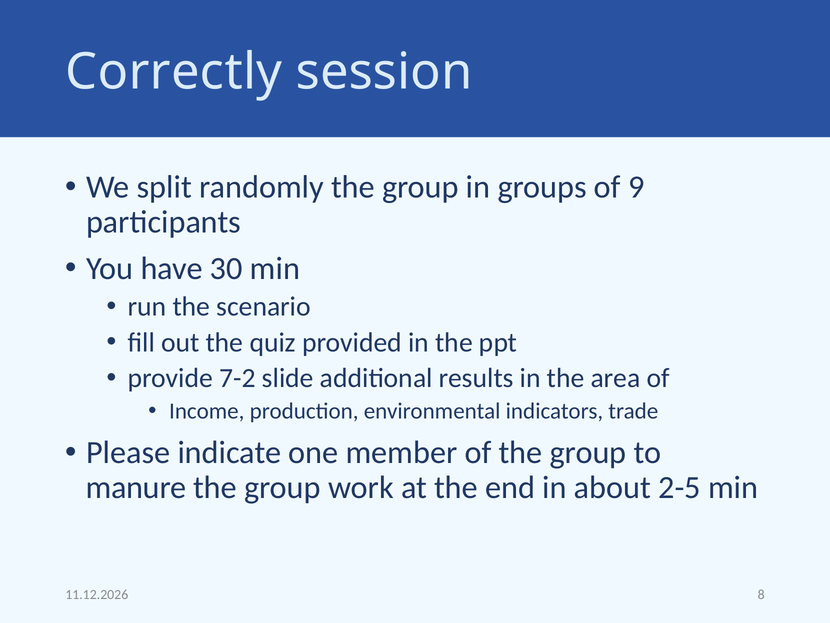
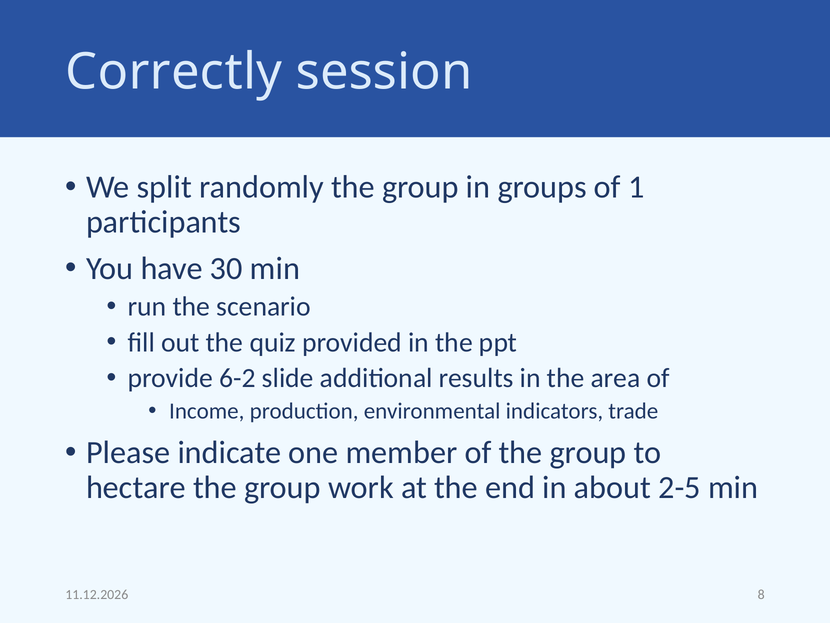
9: 9 -> 1 (636, 187)
7-2: 7-2 -> 6-2 (237, 378)
manure: manure -> hectare (136, 487)
